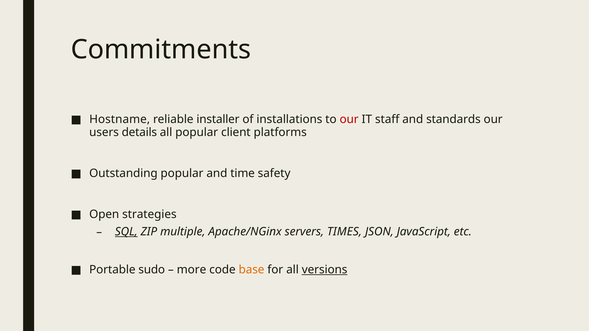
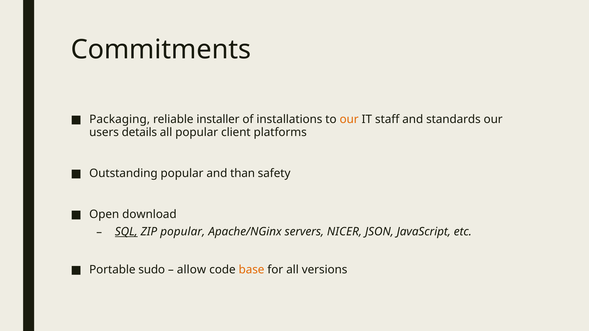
Hostname: Hostname -> Packaging (120, 119)
our colour: red -> orange (349, 119)
time: time -> than (243, 173)
strategies: strategies -> download (149, 215)
ZIP multiple: multiple -> popular (183, 232)
TIMES: TIMES -> NICER (344, 232)
more: more -> allow (191, 270)
versions underline: present -> none (325, 270)
